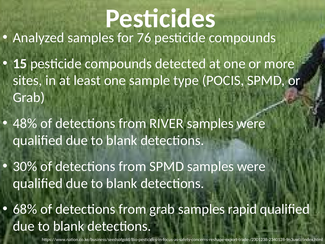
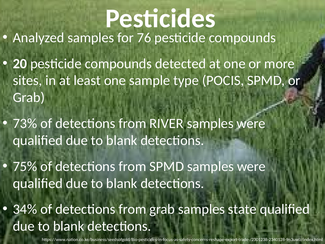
15: 15 -> 20 (20, 64)
48%: 48% -> 73% (25, 123)
30%: 30% -> 75% (25, 166)
68%: 68% -> 34% (25, 209)
rapid: rapid -> state (242, 209)
